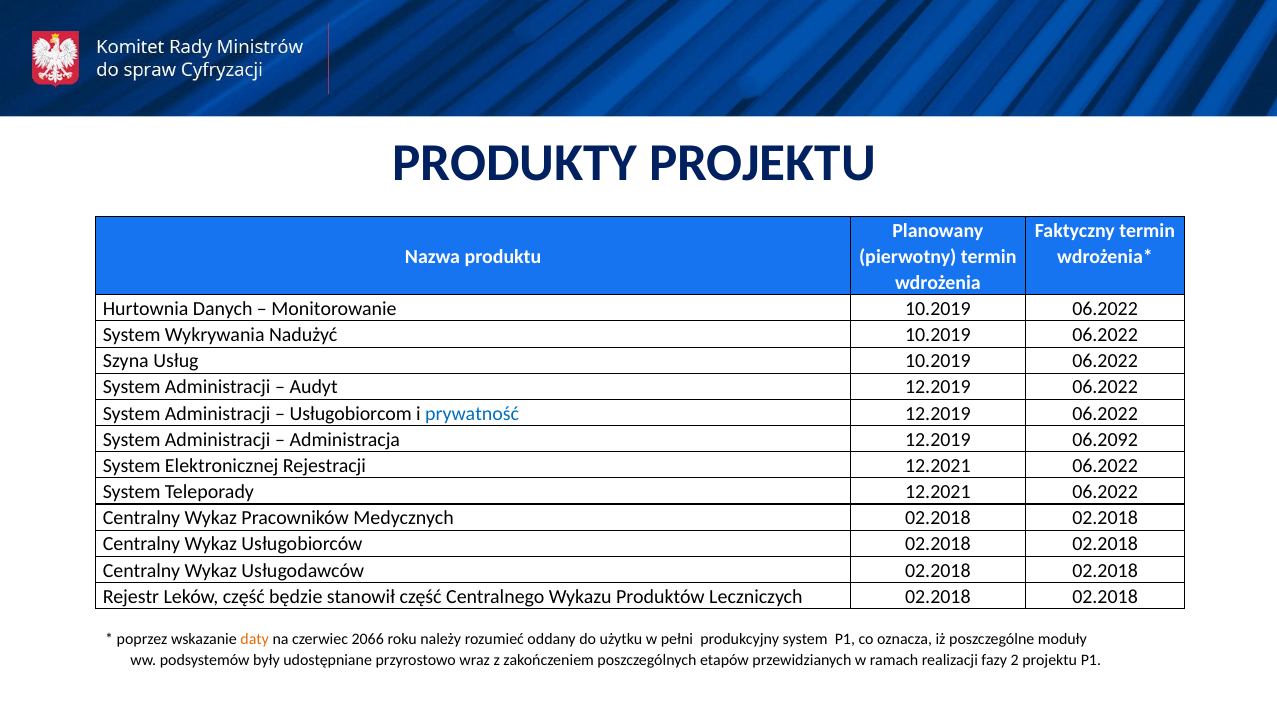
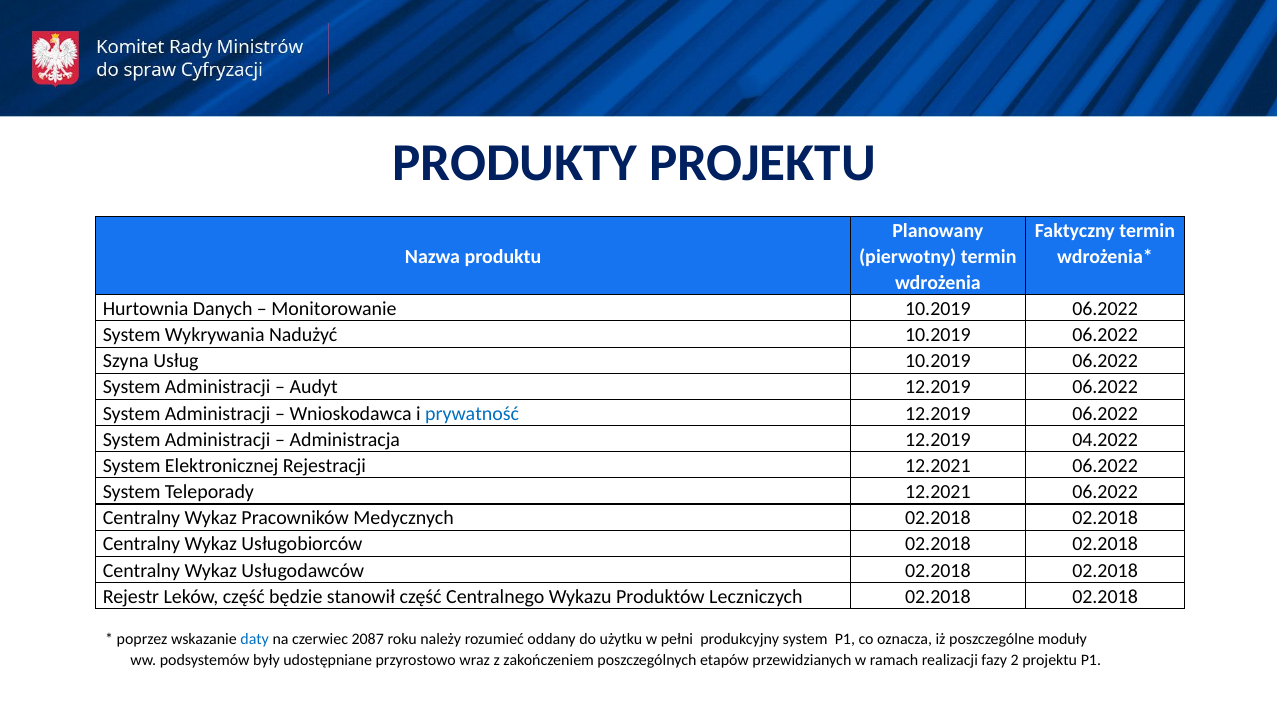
Usługobiorcom: Usługobiorcom -> Wnioskodawca (351, 414)
06.2092: 06.2092 -> 04.2022 (1105, 440)
daty colour: orange -> blue (255, 640)
2066: 2066 -> 2087 (368, 640)
